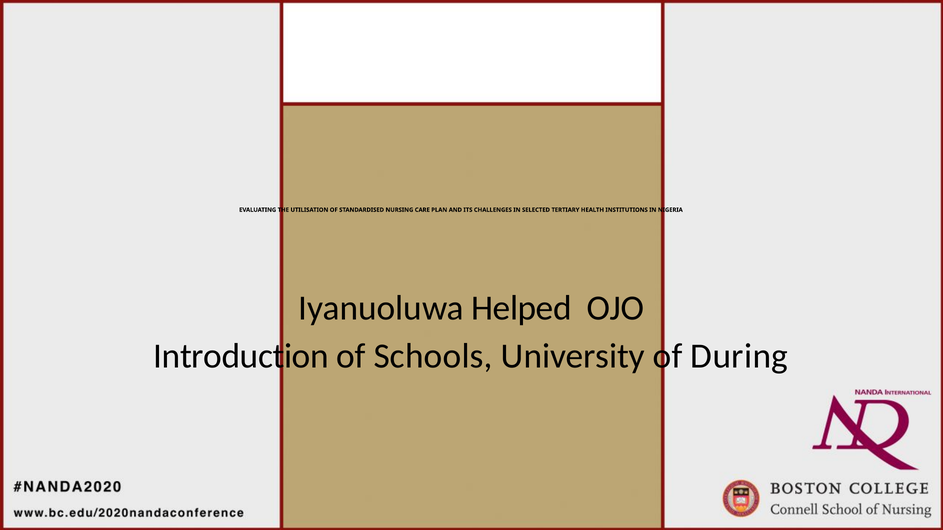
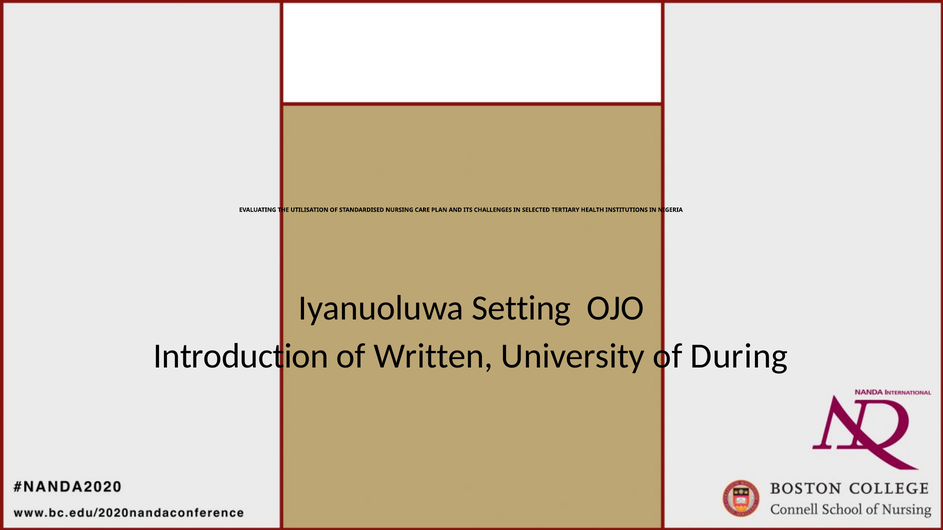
Helped: Helped -> Setting (521, 308)
Schools: Schools -> Written (433, 356)
